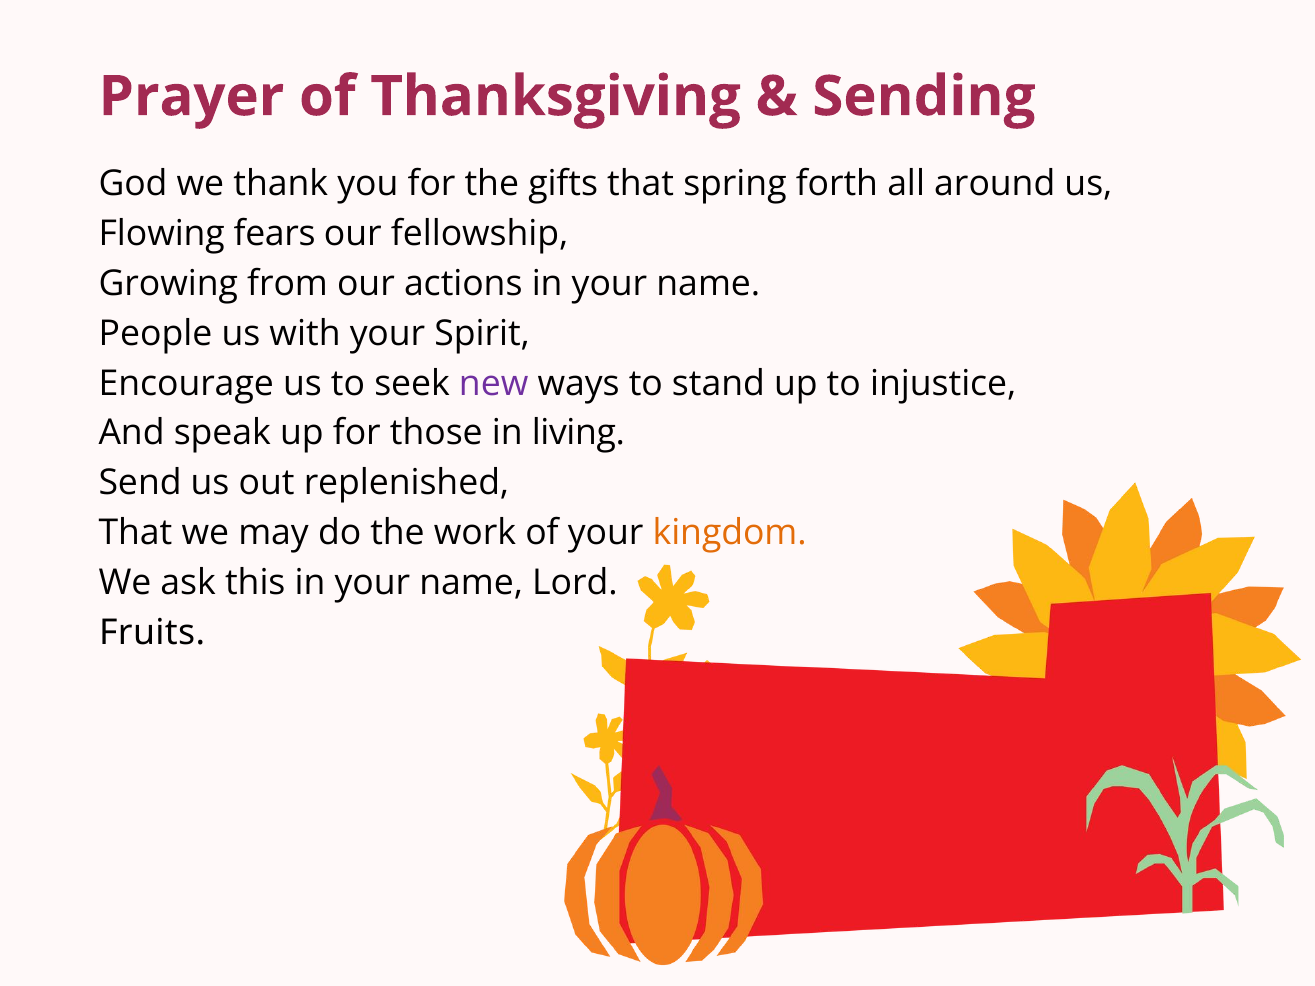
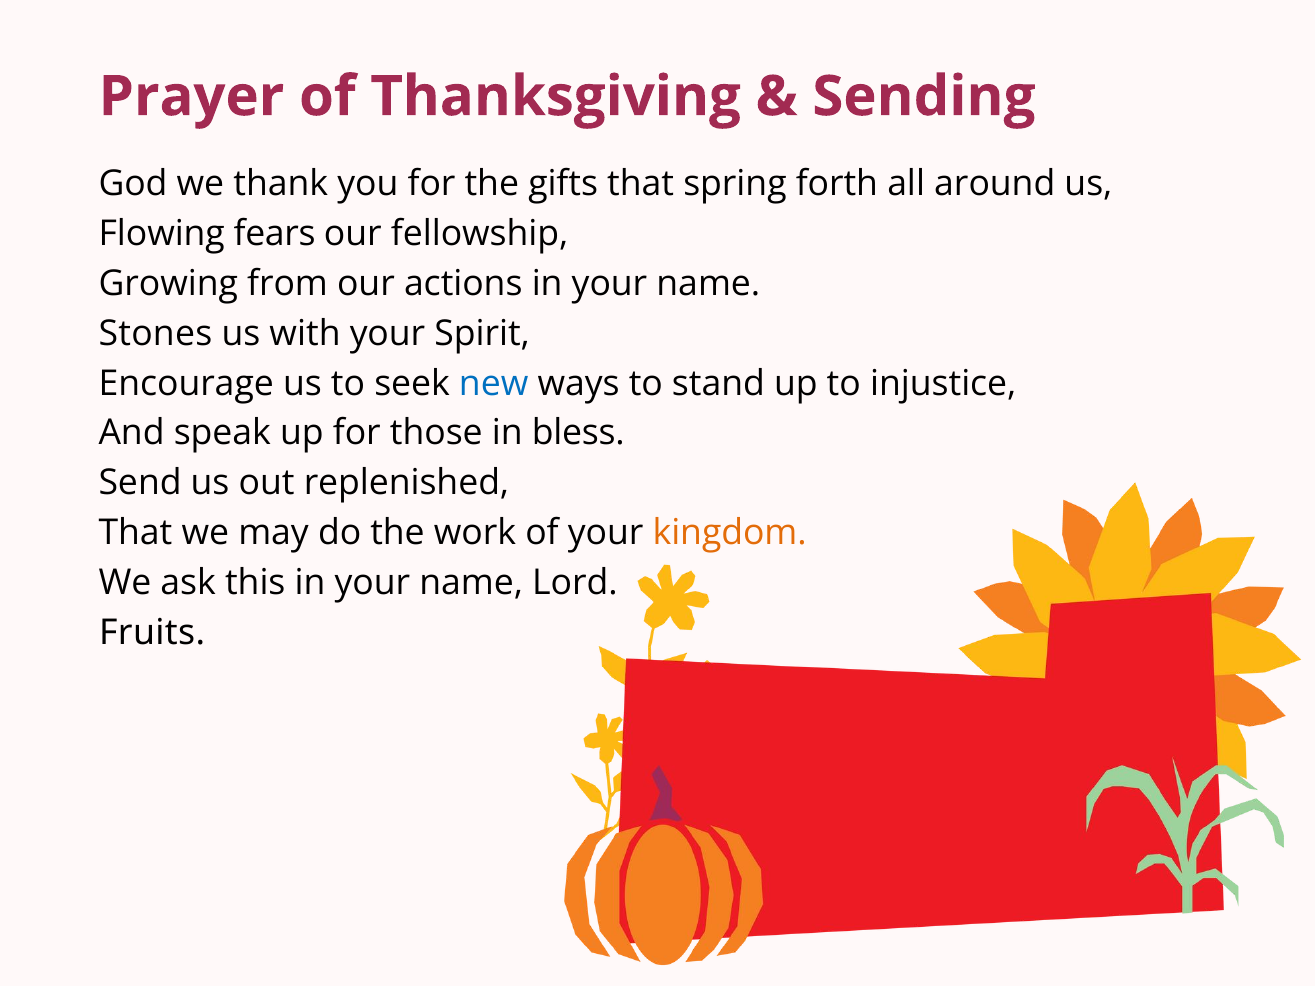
People: People -> Stones (155, 334)
new colour: purple -> blue (494, 383)
living: living -> bless (578, 433)
